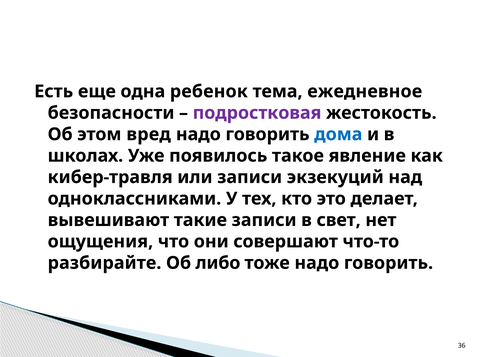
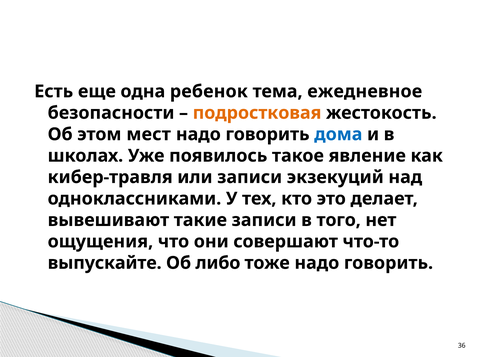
подростковая colour: purple -> orange (257, 113)
вред: вред -> мест (149, 135)
свет: свет -> того (339, 221)
разбирайте: разбирайте -> выпускайте (105, 263)
